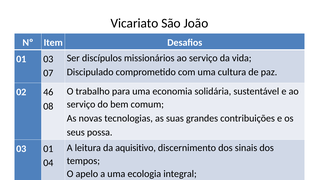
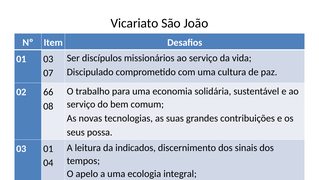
46: 46 -> 66 (48, 92)
aquisitivo: aquisitivo -> indicados (136, 147)
